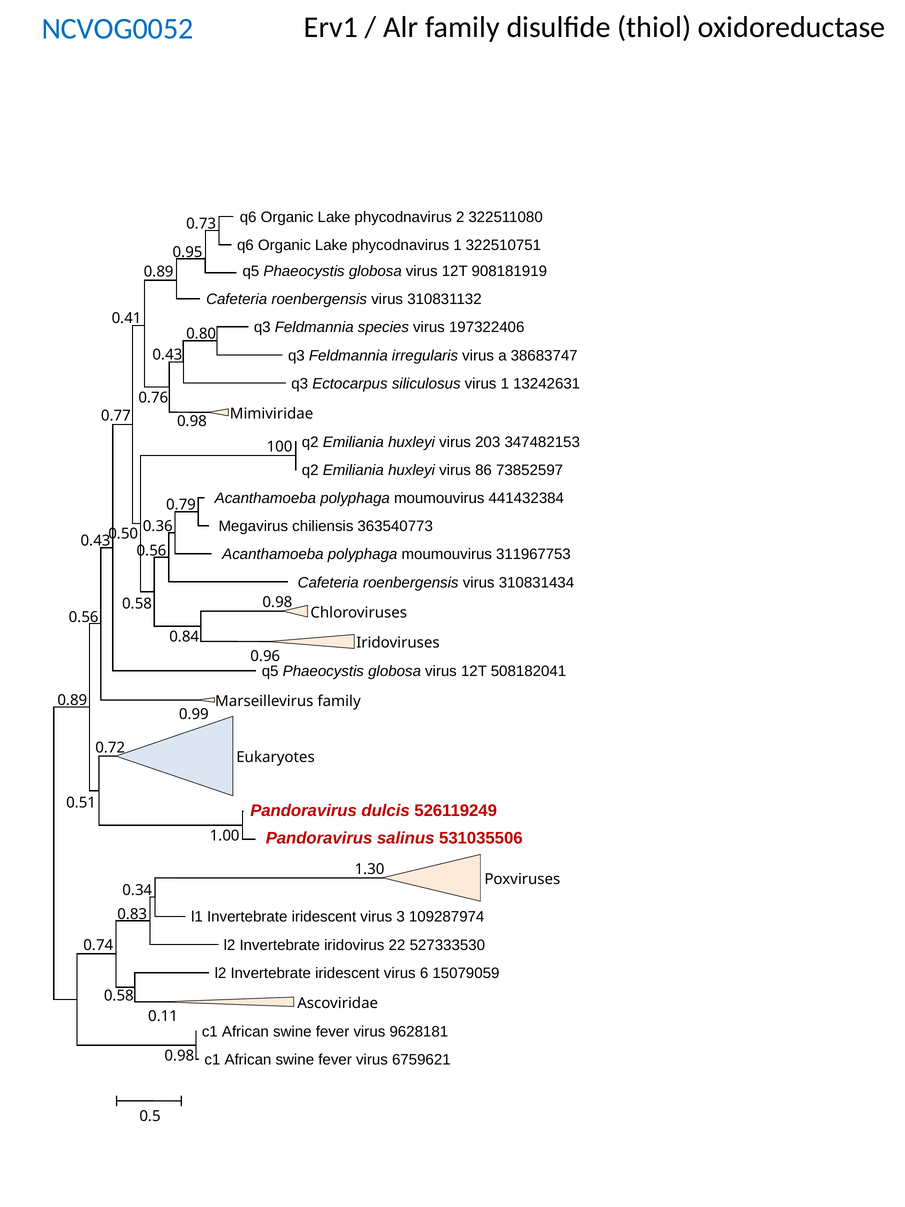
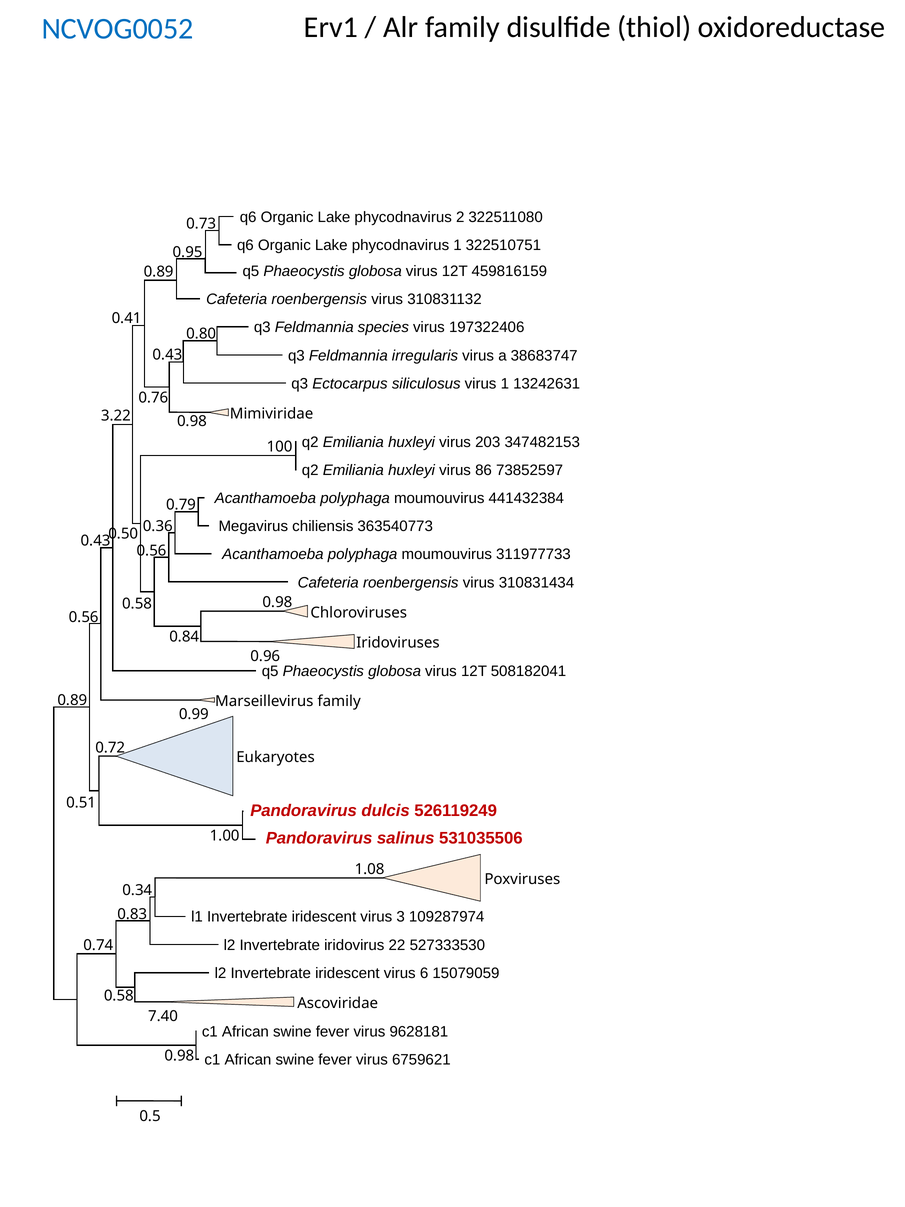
908181919: 908181919 -> 459816159 (509, 271)
0.77: 0.77 -> 3.22 (116, 416)
311967753: 311967753 -> 311977733 (533, 554)
1.30: 1.30 -> 1.08 (370, 869)
0.11: 0.11 -> 7.40 (163, 1016)
